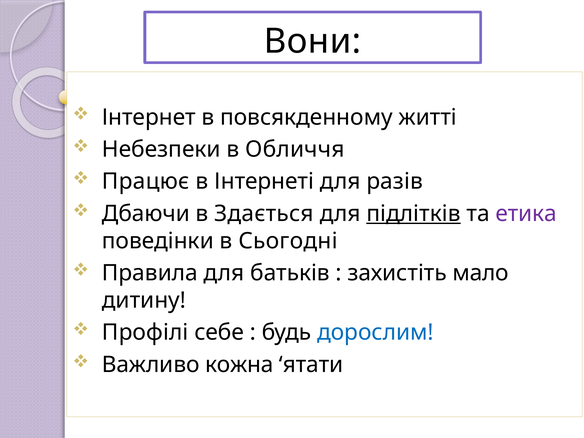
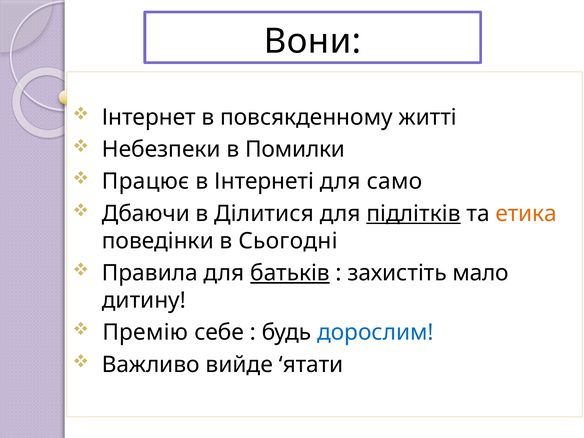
Обличчя: Обличчя -> Помилки (295, 149)
разів: разів -> само (395, 181)
Здається: Здається -> Ділитися (264, 214)
етика colour: purple -> orange (526, 214)
батьків underline: none -> present (290, 273)
Профілі: Профілі -> Премію (145, 332)
кожна: кожна -> вийде (239, 365)
